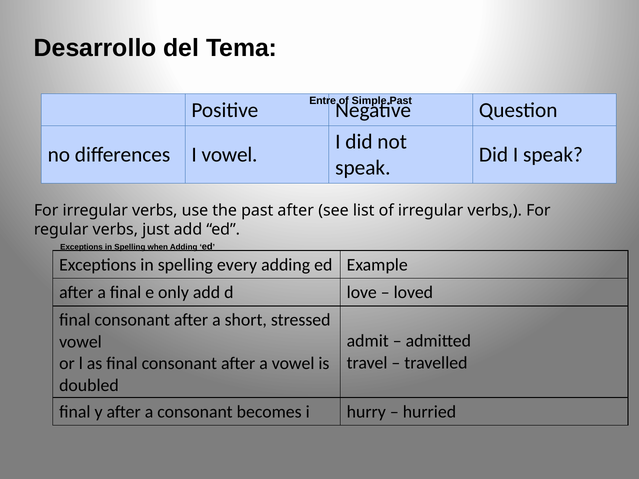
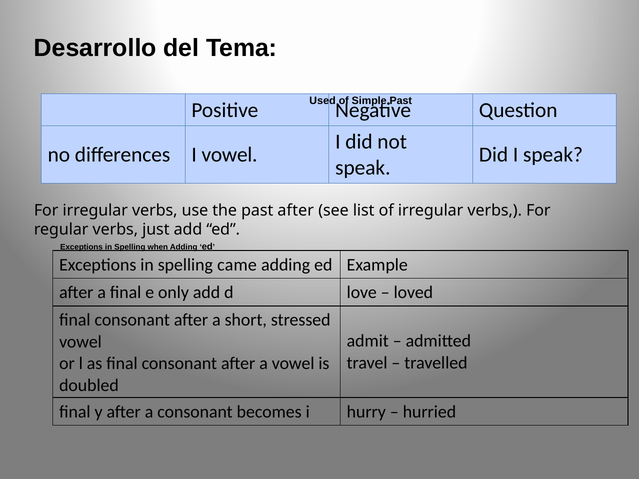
Entre: Entre -> Used (323, 101)
every: every -> came (237, 265)
